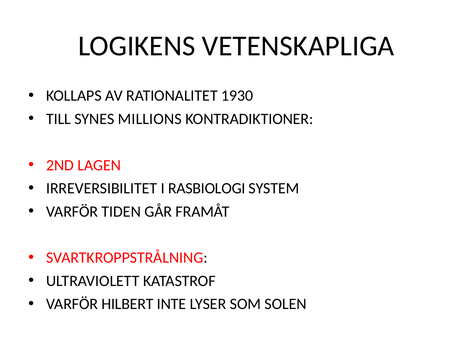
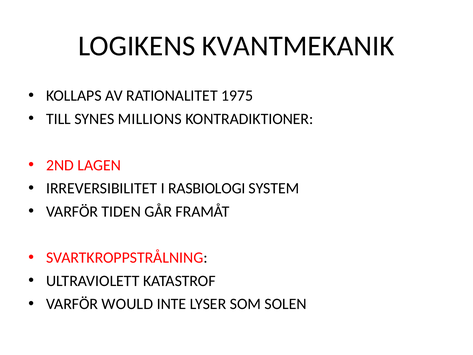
VETENSKAPLIGA: VETENSKAPLIGA -> KVANTMEKANIK (298, 46)
1930: 1930 -> 1975 (237, 96)
HILBERT: HILBERT -> WOULD (127, 304)
